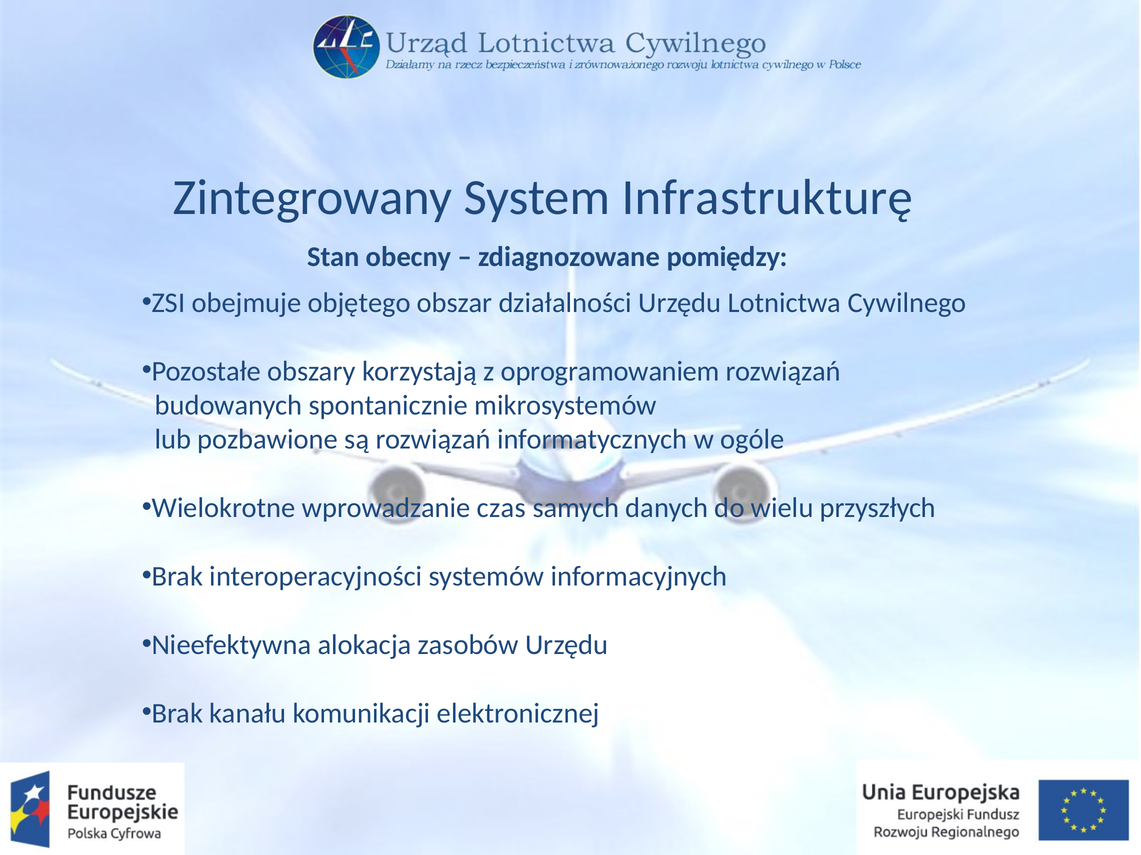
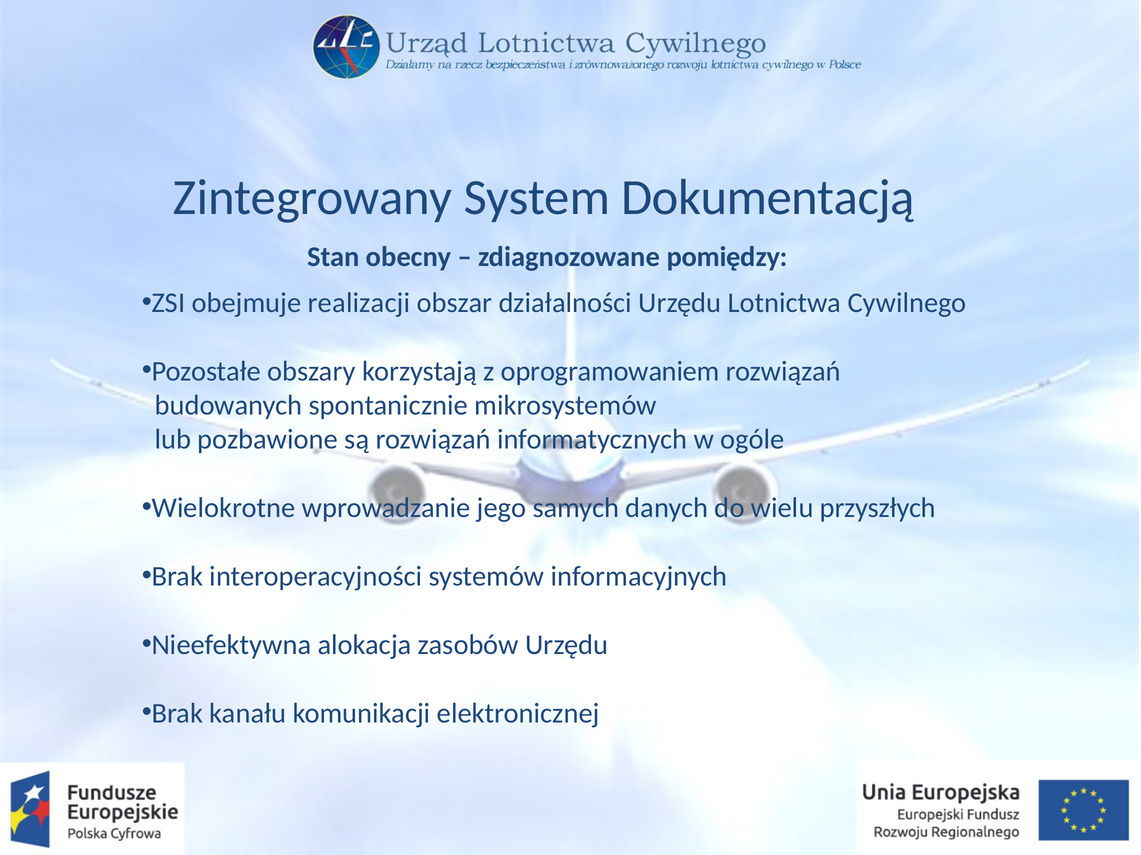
Infrastrukturę: Infrastrukturę -> Dokumentacją (768, 198)
objętego: objętego -> realizacji (359, 303)
czas: czas -> jego (501, 508)
